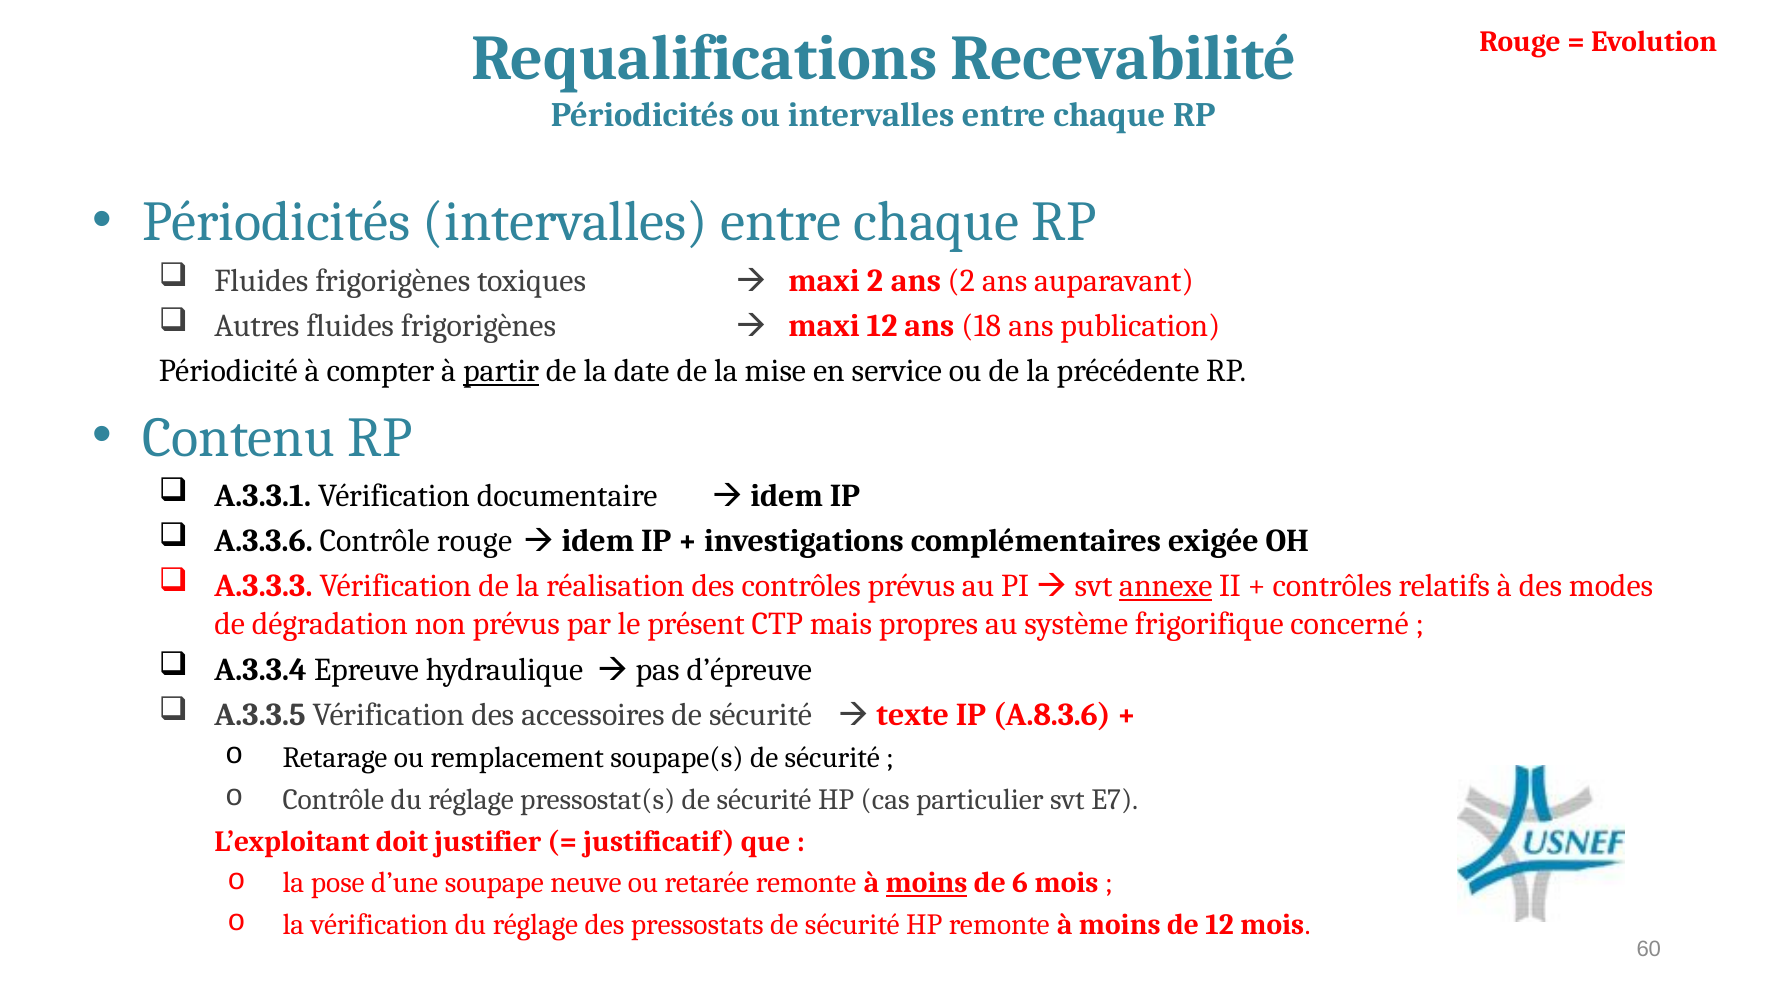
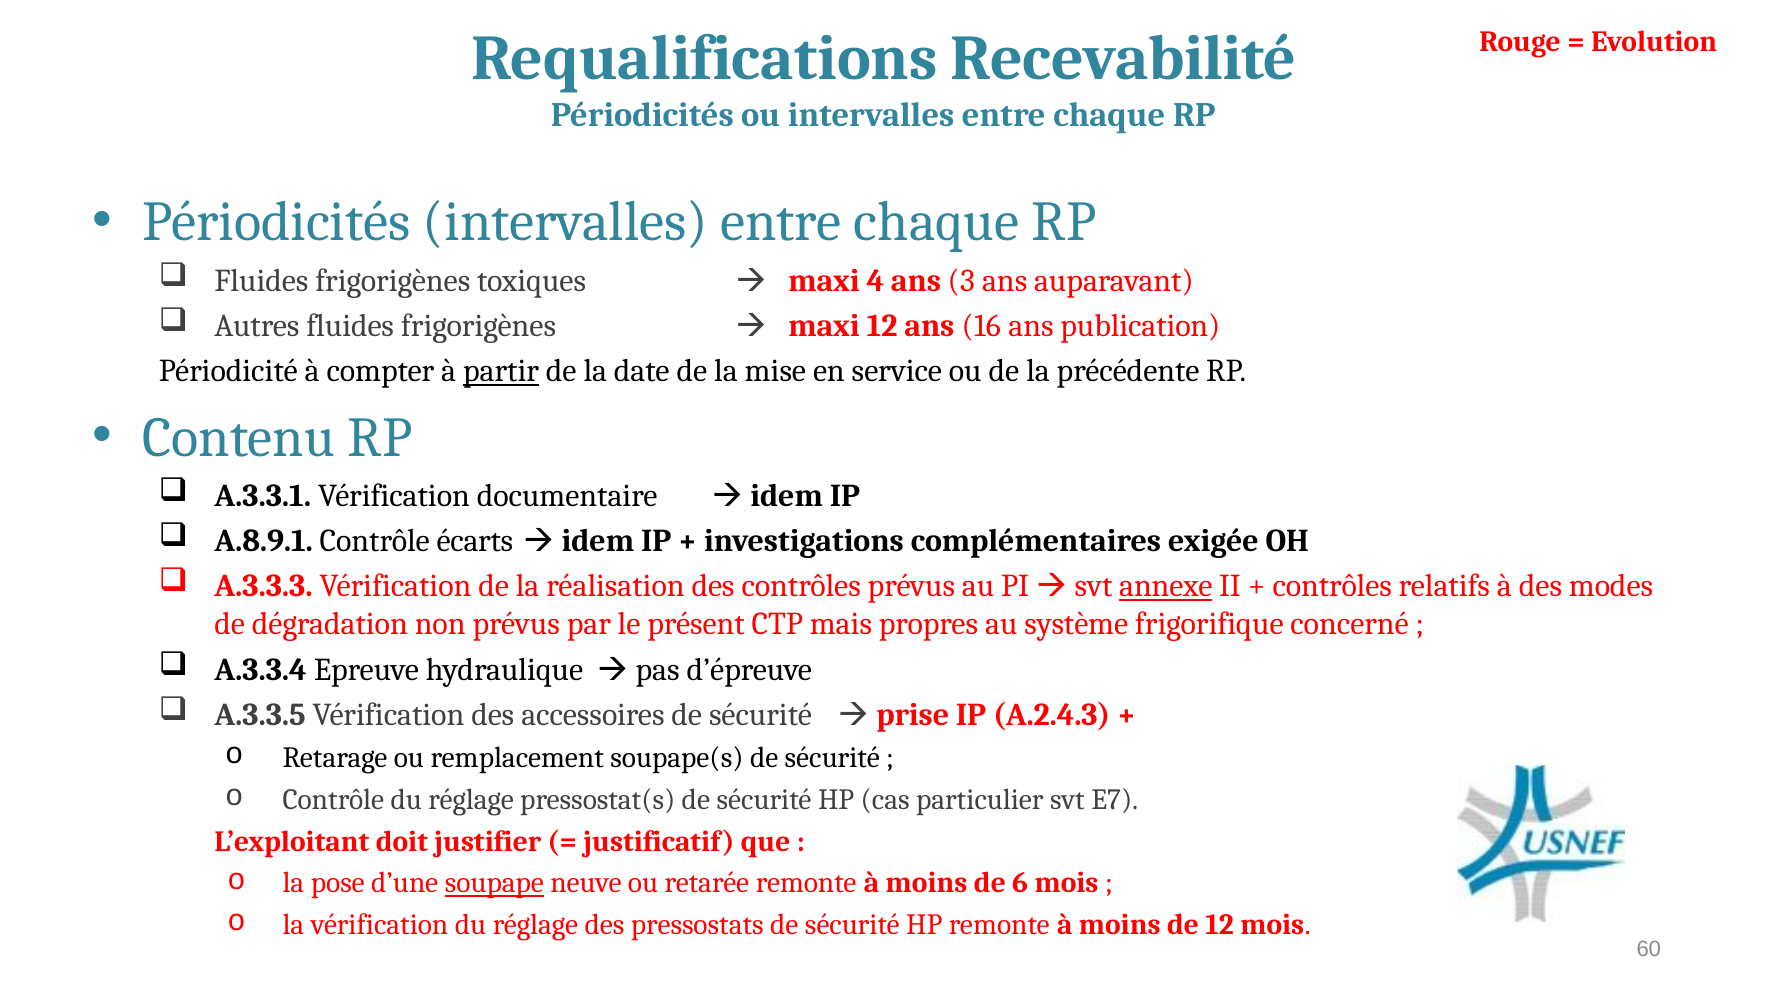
maxi 2: 2 -> 4 (875, 281)
ans 2: 2 -> 3 (961, 281)
18: 18 -> 16 (981, 326)
A.3.3.6: A.3.3.6 -> A.8.9.1 (264, 541)
Contrôle rouge: rouge -> écarts (475, 541)
texte: texte -> prise (913, 715)
A.8.3.6: A.8.3.6 -> A.2.4.3 (1052, 715)
soupape underline: none -> present (494, 883)
moins underline: present -> none (927, 883)
